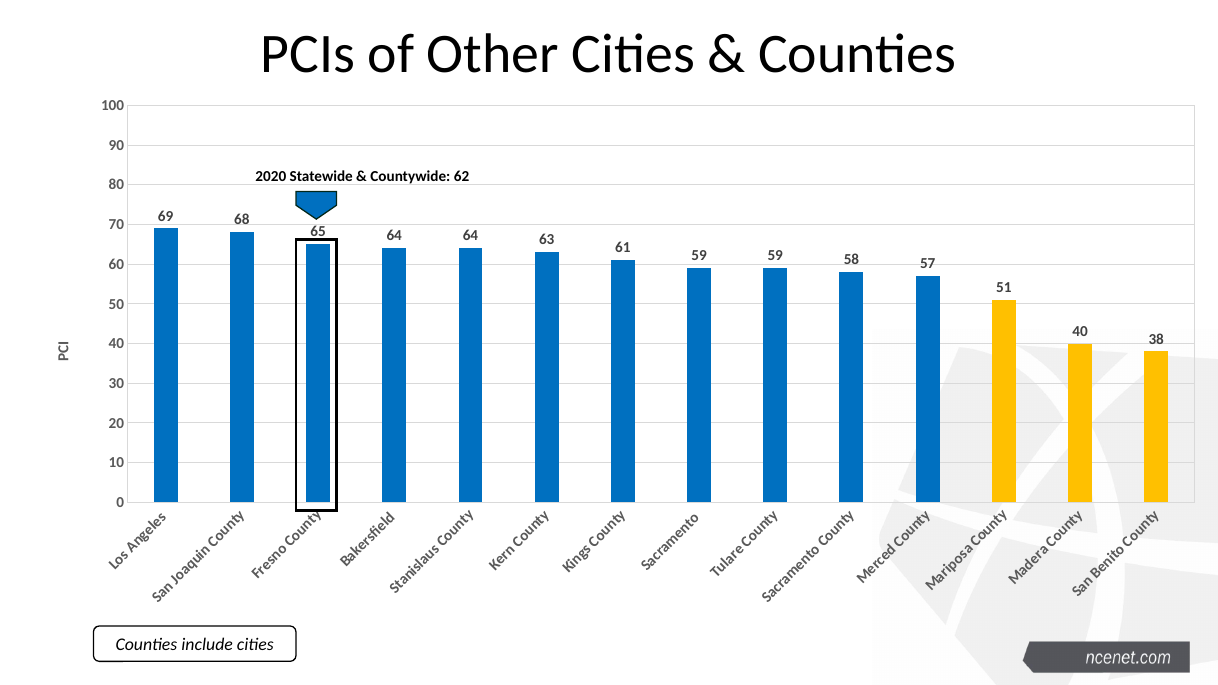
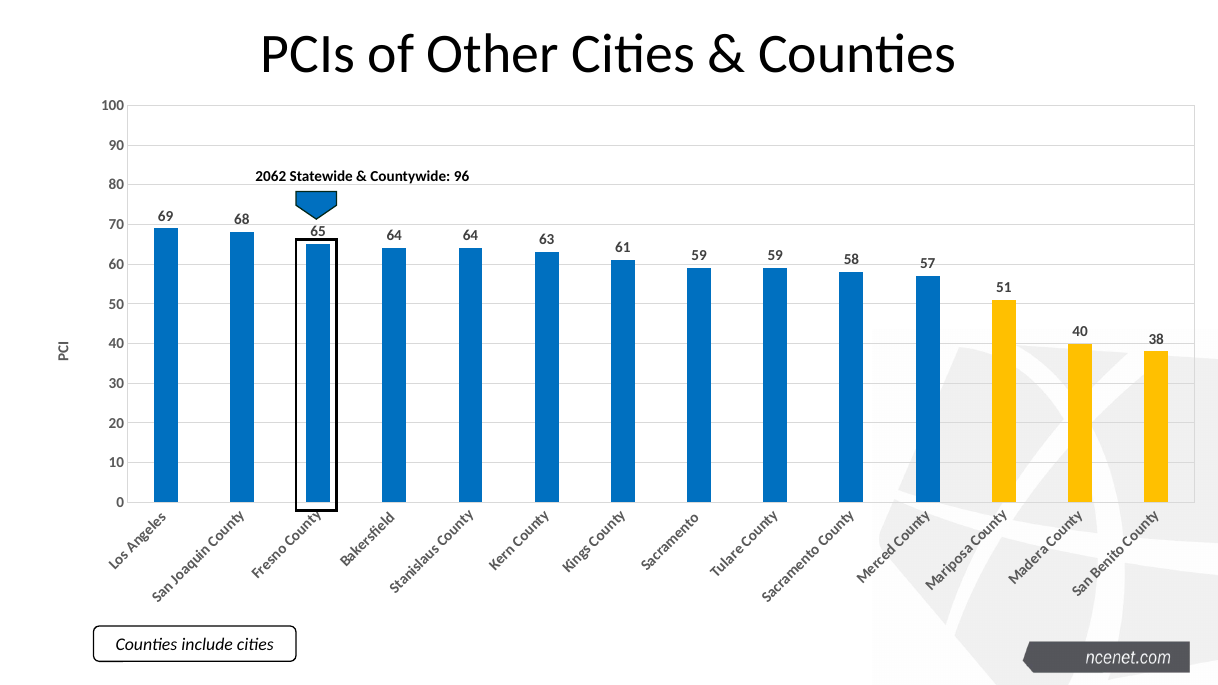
2020: 2020 -> 2062 (271, 177)
62: 62 -> 96 (462, 177)
